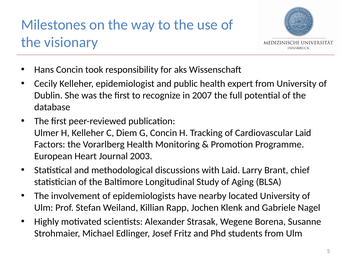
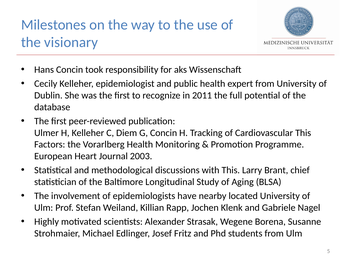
2007: 2007 -> 2011 (202, 95)
Cardiovascular Laid: Laid -> This (303, 133)
with Laid: Laid -> This (231, 170)
